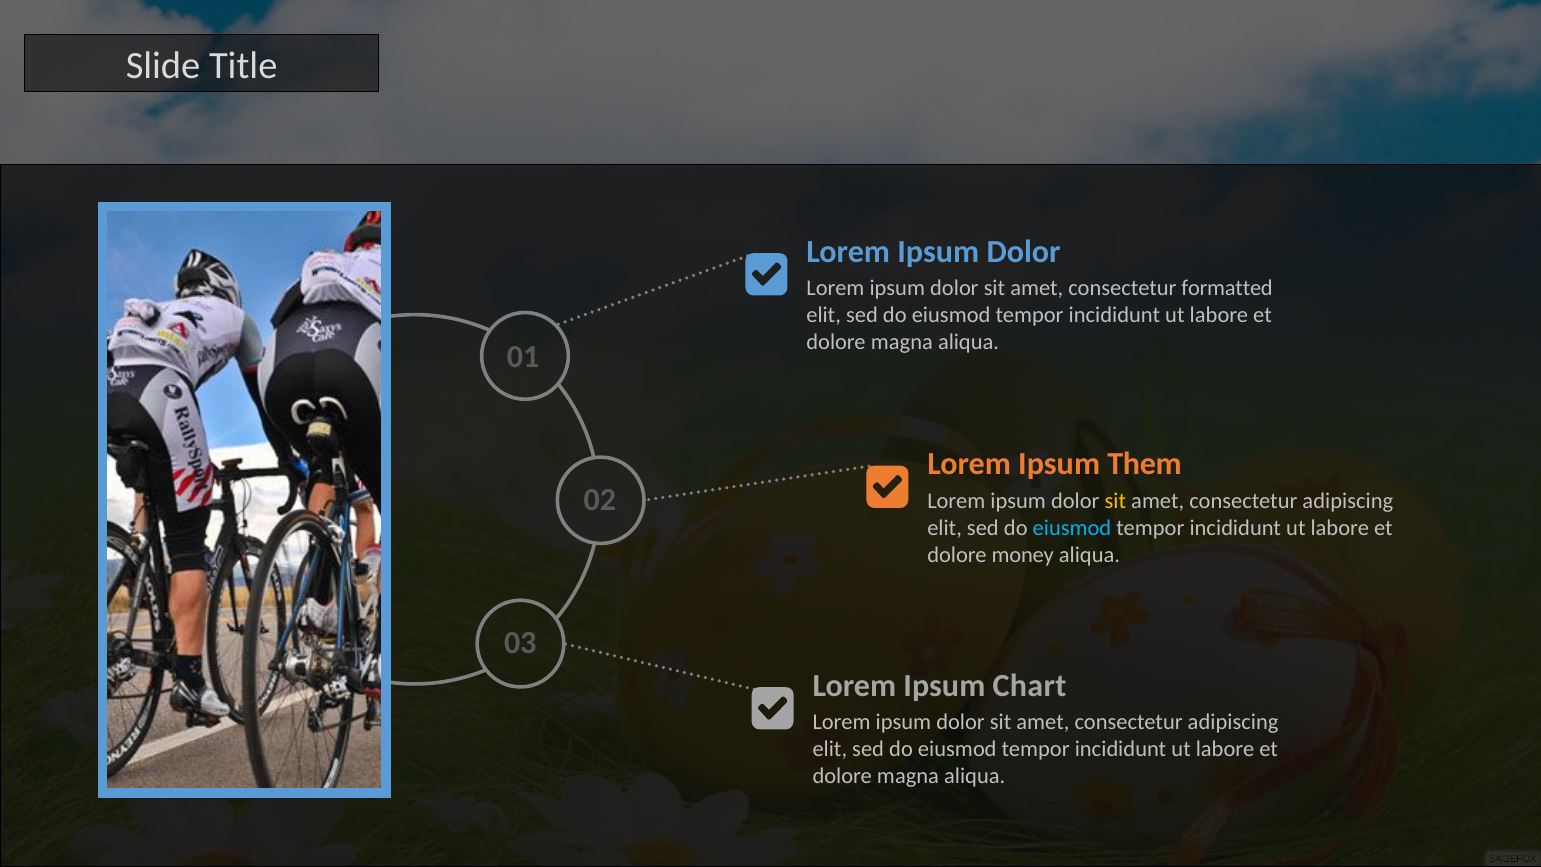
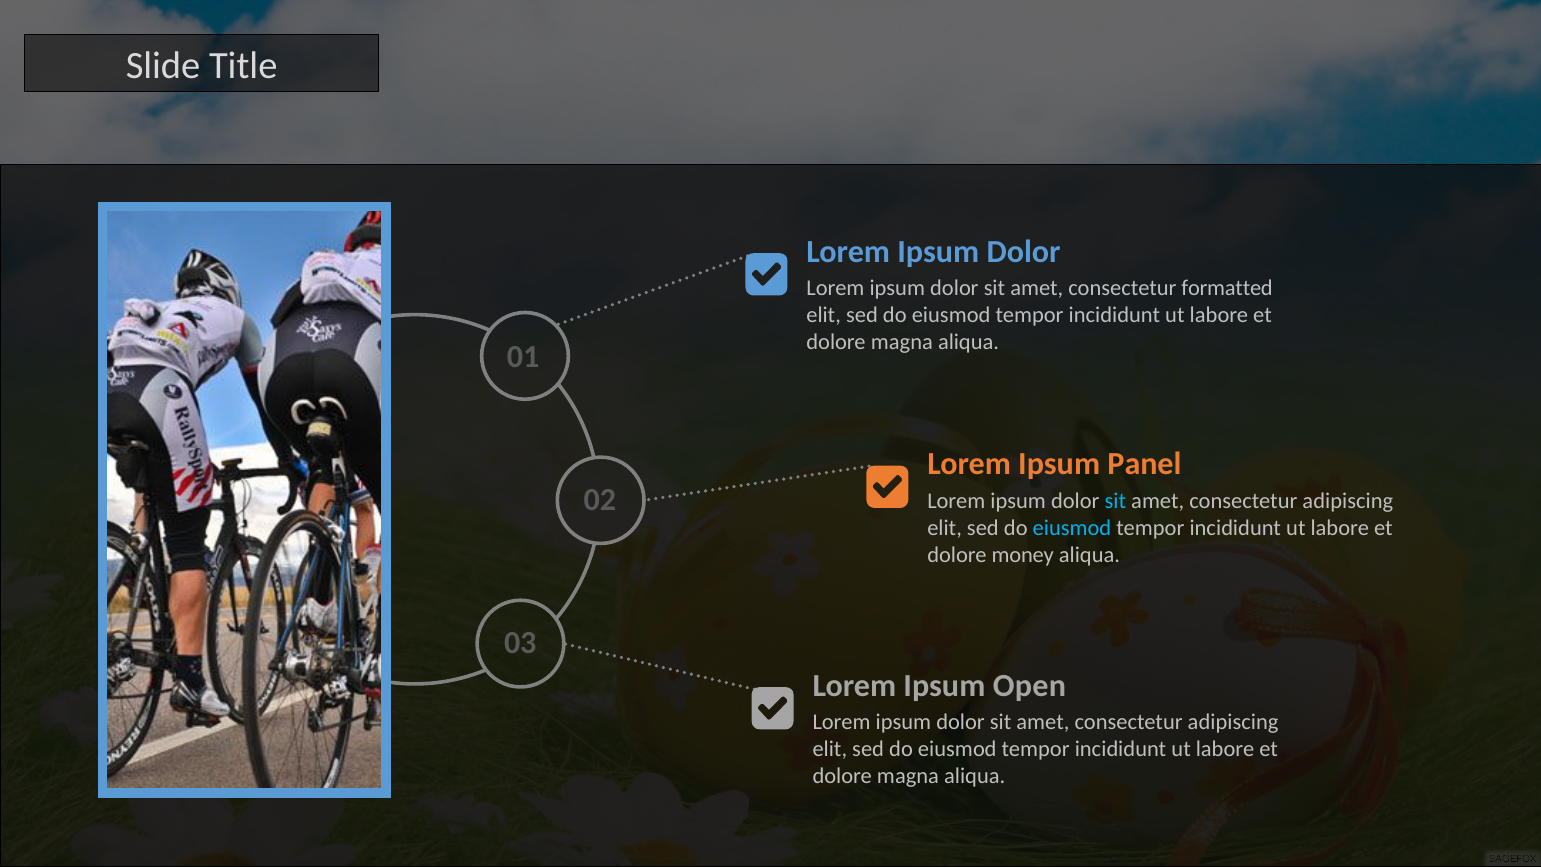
Them: Them -> Panel (1144, 464)
sit colour: yellow -> light blue (1115, 501)
Chart: Chart -> Open (1030, 686)
